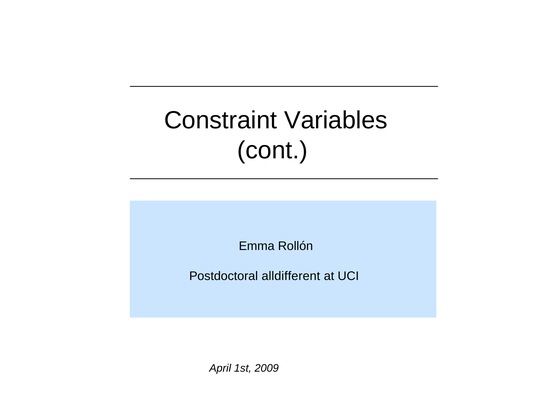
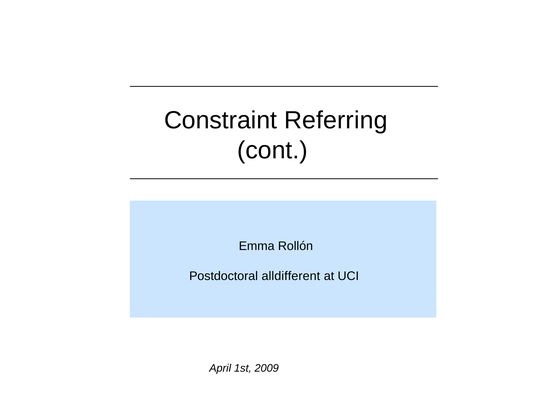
Variables: Variables -> Referring (336, 120)
